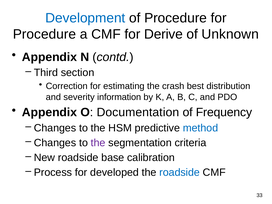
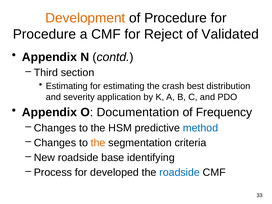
Development colour: blue -> orange (85, 18)
Derive: Derive -> Reject (163, 34)
Unknown: Unknown -> Validated (230, 34)
Correction: Correction -> Estimating (67, 86)
information: information -> application (119, 97)
the colour: purple -> orange (98, 143)
calibration: calibration -> identifying (151, 158)
